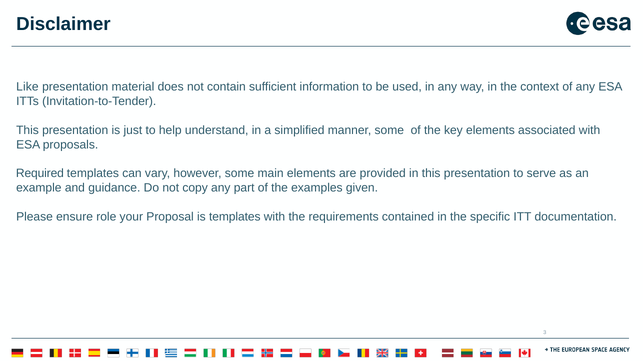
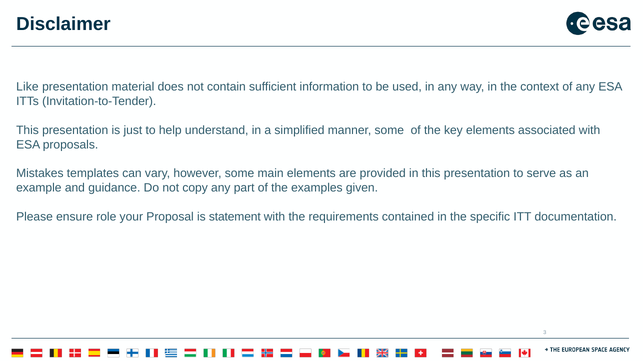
Required: Required -> Mistakes (40, 173)
is templates: templates -> statement (235, 217)
